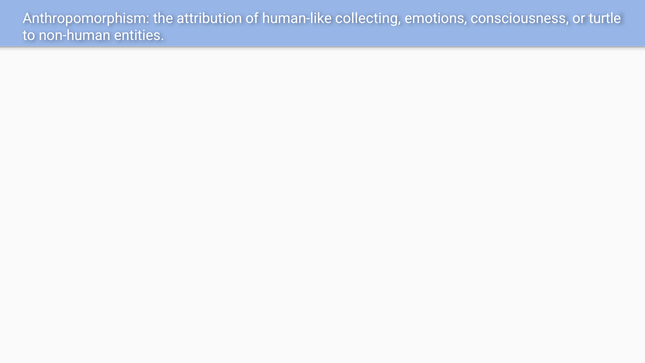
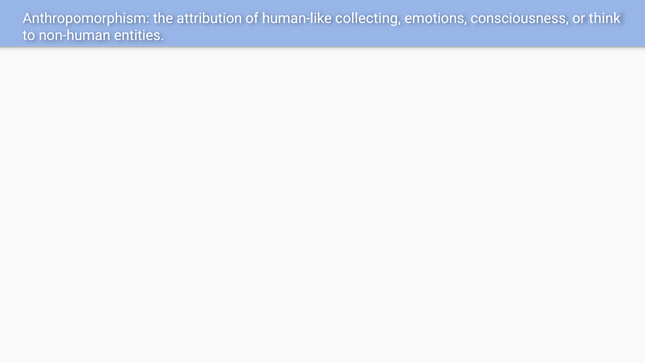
turtle: turtle -> think (605, 18)
